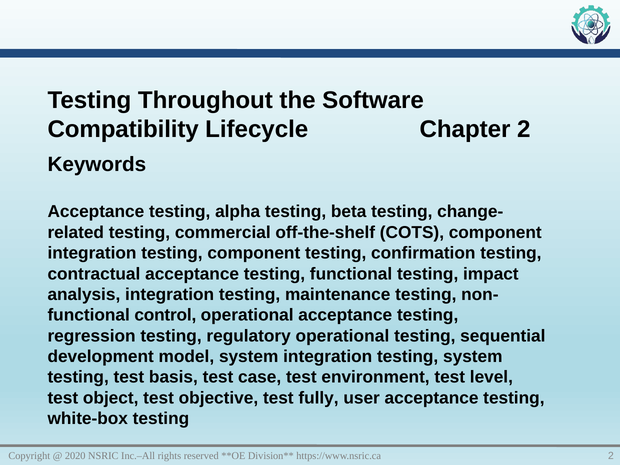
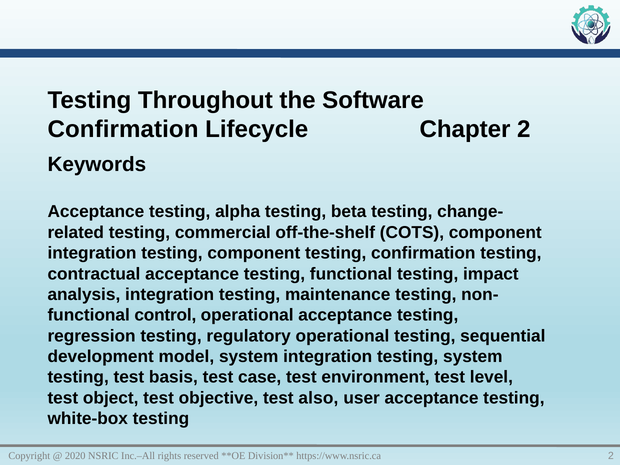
Compatibility: Compatibility -> Confirmation (123, 129)
fully: fully -> also (318, 398)
